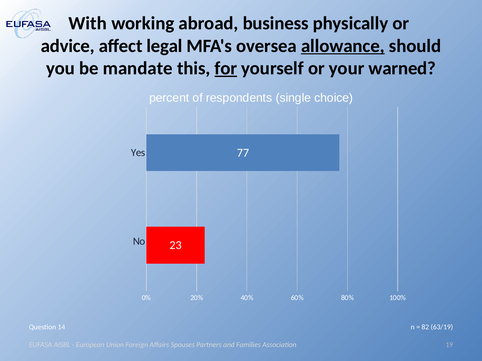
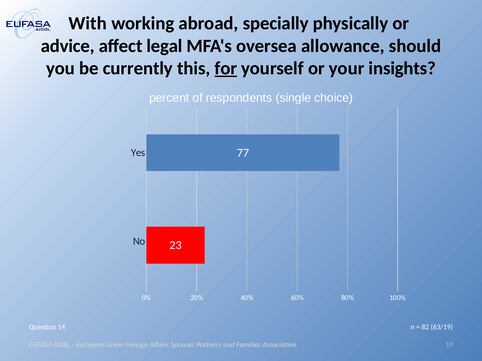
business: business -> specially (276, 23)
allowance underline: present -> none (343, 46)
mandate: mandate -> currently (138, 68)
warned: warned -> insights (402, 68)
